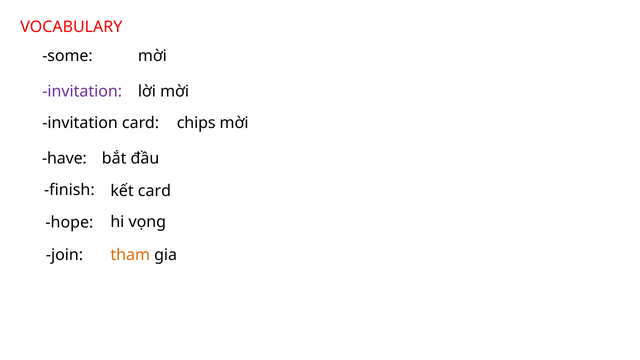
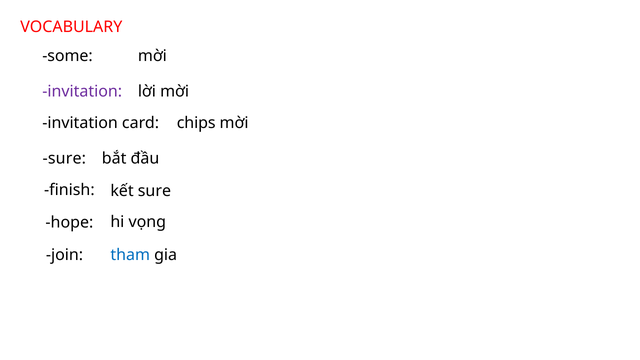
have: have -> sure (64, 158)
kết card: card -> sure (154, 191)
tham colour: orange -> blue (130, 255)
